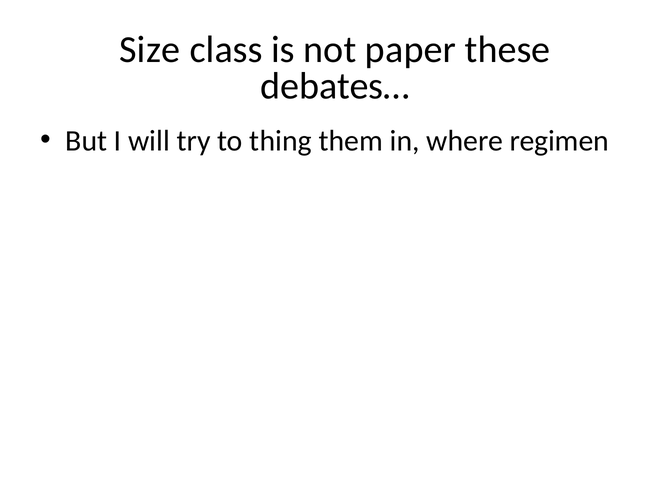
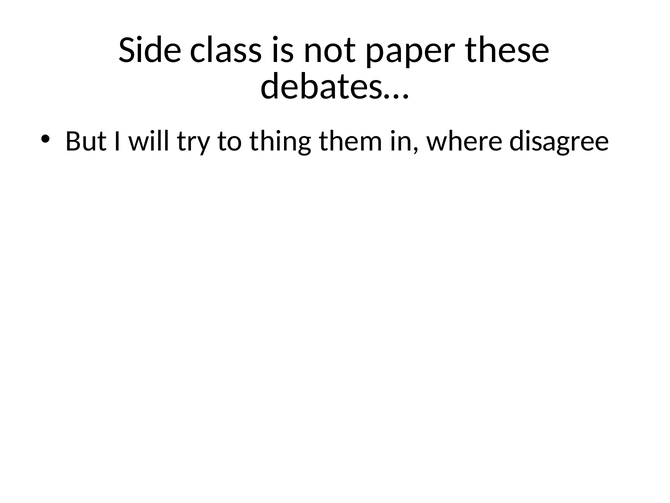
Size: Size -> Side (150, 49)
regimen: regimen -> disagree (559, 141)
